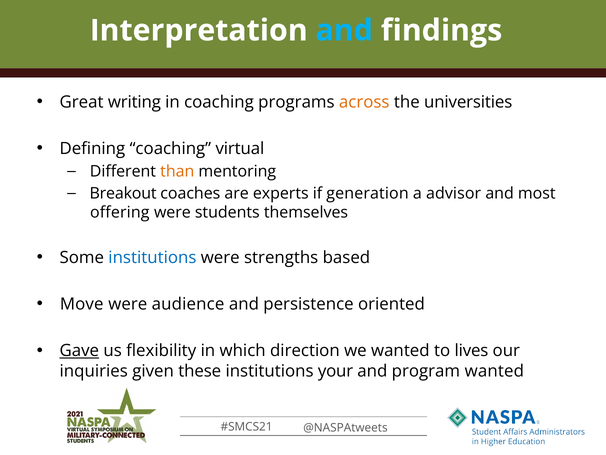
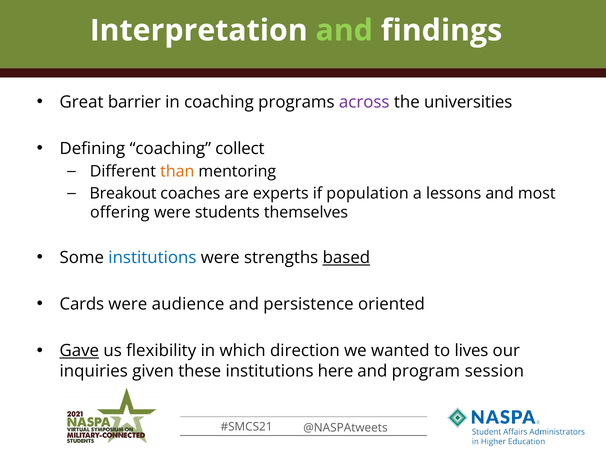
and colour: light blue -> light green (344, 30)
writing: writing -> barrier (134, 102)
across colour: orange -> purple (364, 102)
virtual: virtual -> collect (240, 148)
generation: generation -> population (368, 193)
advisor: advisor -> lessons (454, 193)
based underline: none -> present (346, 257)
Move: Move -> Cards (82, 304)
your: your -> here (336, 371)
program wanted: wanted -> session (494, 371)
